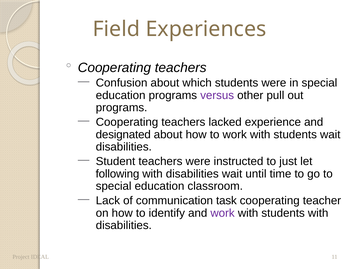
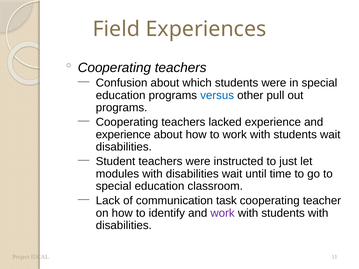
versus colour: purple -> blue (217, 95)
designated: designated -> experience (123, 135)
following: following -> modules (117, 174)
